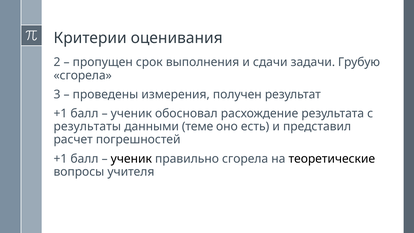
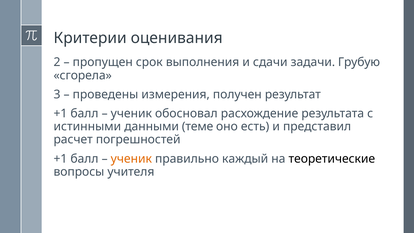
результаты: результаты -> истинными (87, 127)
ученик colour: black -> orange (131, 159)
правильно сгорела: сгорела -> каждый (245, 159)
